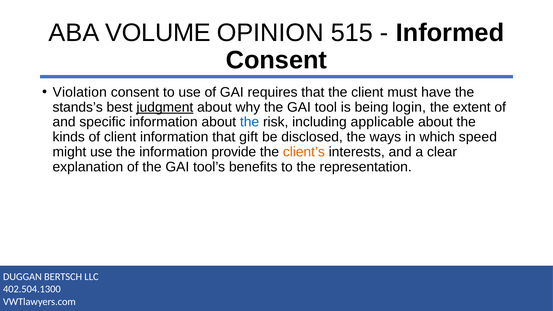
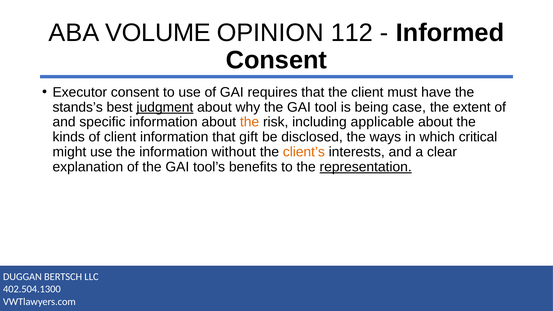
515: 515 -> 112 (352, 33)
Violation: Violation -> Executor (80, 92)
login: login -> case (409, 107)
the colour: blue -> orange (250, 122)
speed: speed -> critical (478, 137)
provide: provide -> without (234, 152)
representation underline: none -> present (366, 167)
